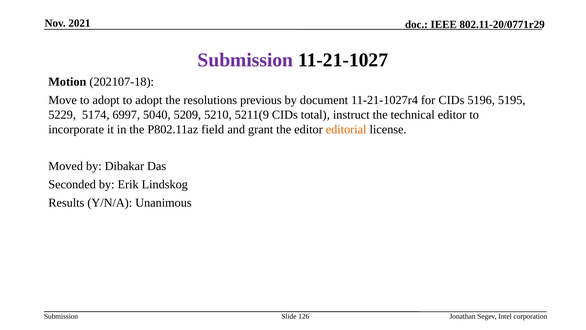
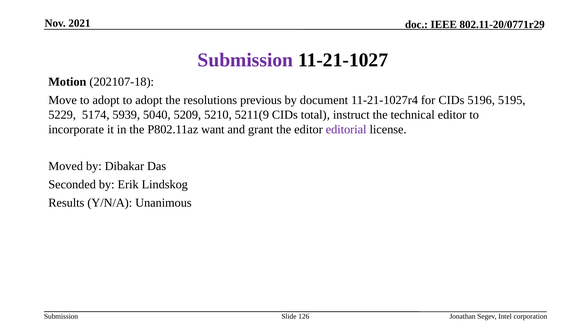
6997: 6997 -> 5939 (126, 115)
field: field -> want (213, 129)
editorial colour: orange -> purple (346, 129)
